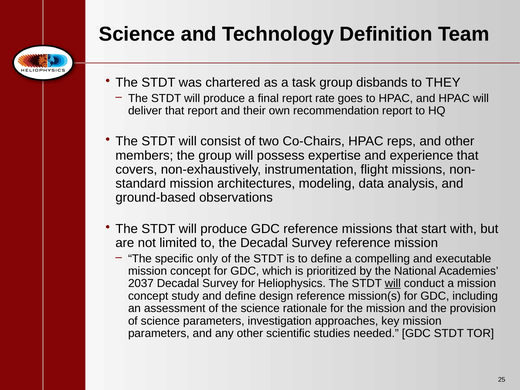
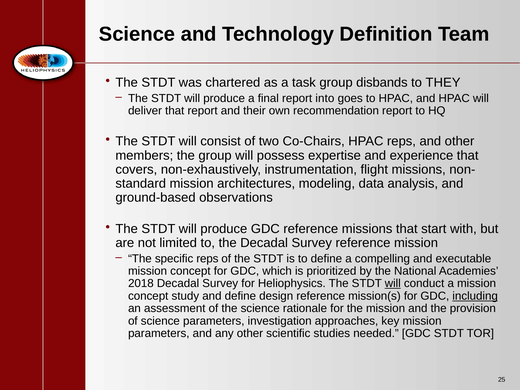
rate: rate -> into (325, 98)
specific only: only -> reps (207, 259)
2037: 2037 -> 2018 (141, 284)
including underline: none -> present (475, 296)
